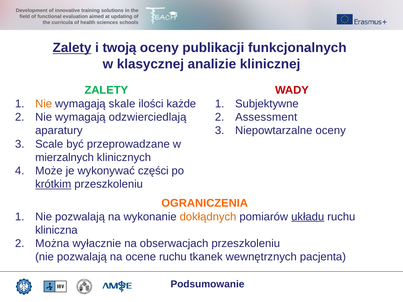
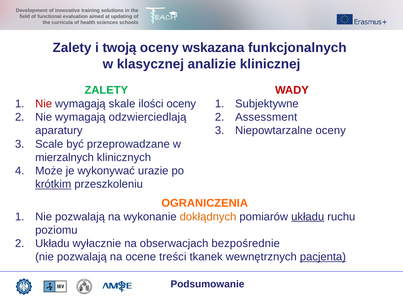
Zalety underline: present -> none (72, 48)
publikacji: publikacji -> wskazana (213, 48)
Nie colour: orange -> red (44, 104)
ilości każde: każde -> oceny (181, 104)
części: części -> urazie (153, 171)
kliniczna: kliniczna -> poziomu (56, 230)
Można: Można -> Układu (52, 244)
obserwacjach przeszkoleniu: przeszkoleniu -> bezpośrednie (246, 244)
ocene ruchu: ruchu -> treści (173, 257)
pacjenta underline: none -> present (323, 257)
